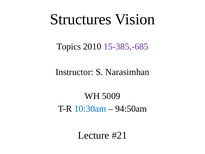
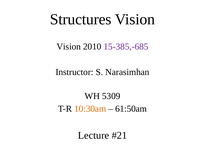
Topics: Topics -> Vision (69, 46)
5009: 5009 -> 5309 (111, 96)
10:30am colour: blue -> orange (90, 109)
94:50am: 94:50am -> 61:50am (131, 109)
